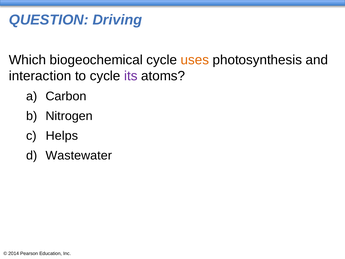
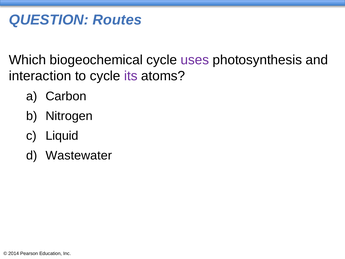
Driving: Driving -> Routes (117, 20)
uses colour: orange -> purple (195, 60)
Helps: Helps -> Liquid (62, 136)
